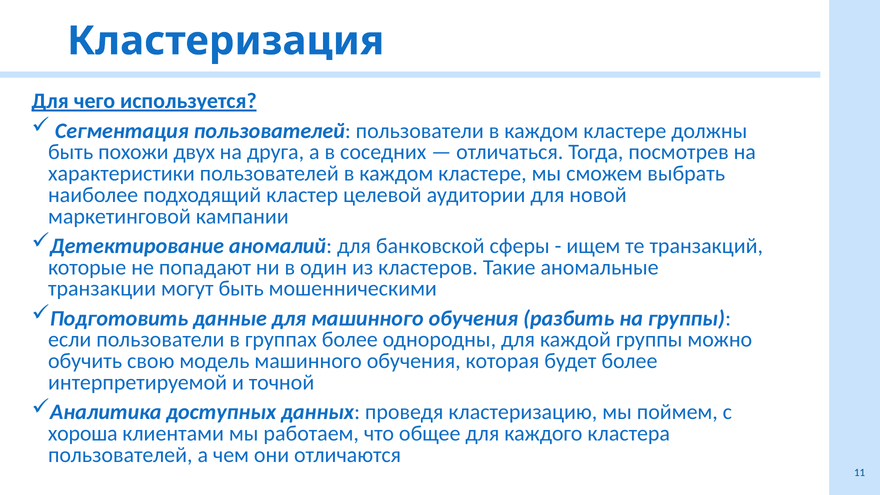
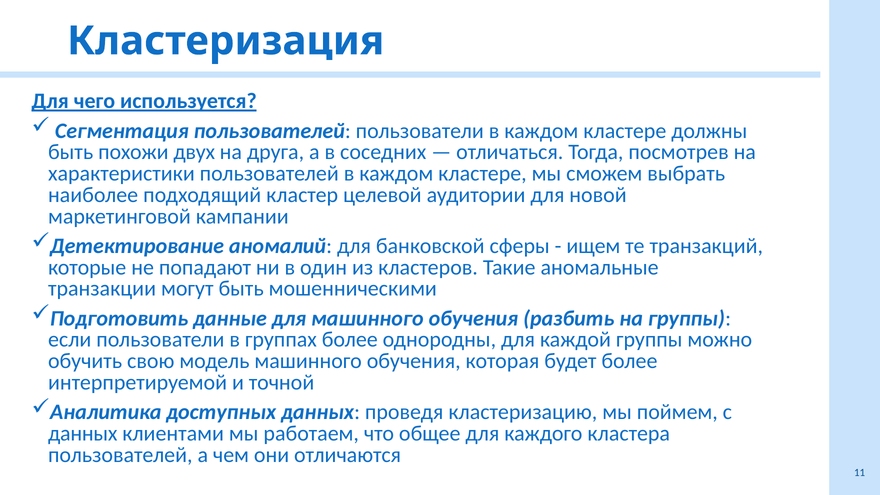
хороша: хороша -> данных (83, 433)
